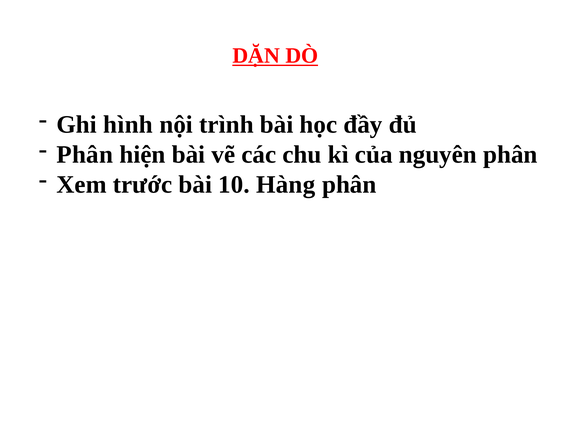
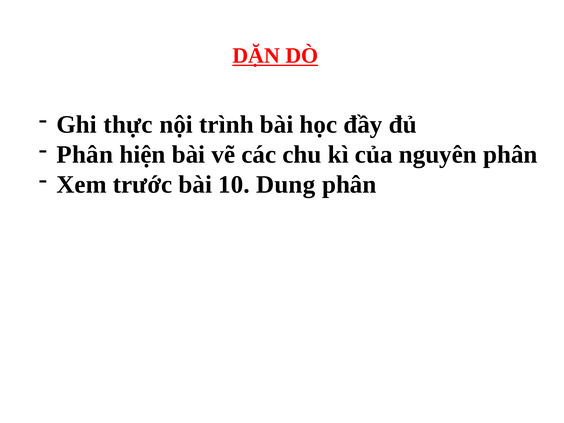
hình: hình -> thực (128, 124)
Hàng: Hàng -> Dung (286, 185)
